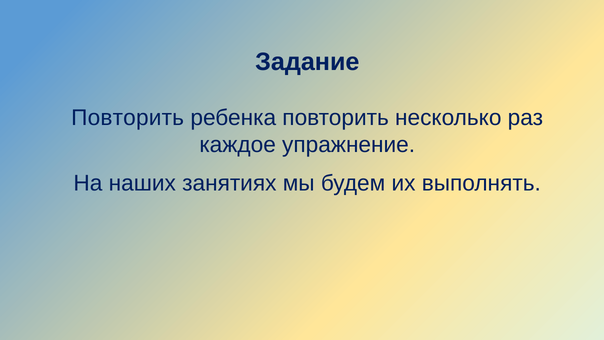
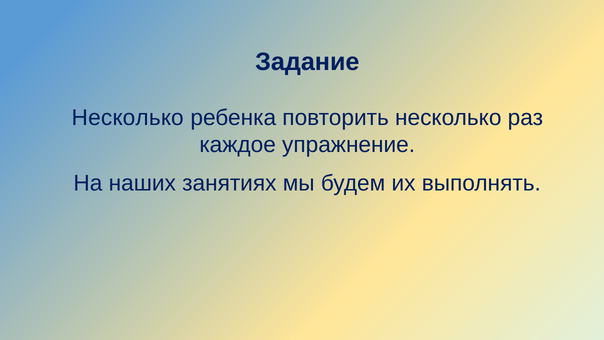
Повторить: Повторить -> Несколько (128, 118)
